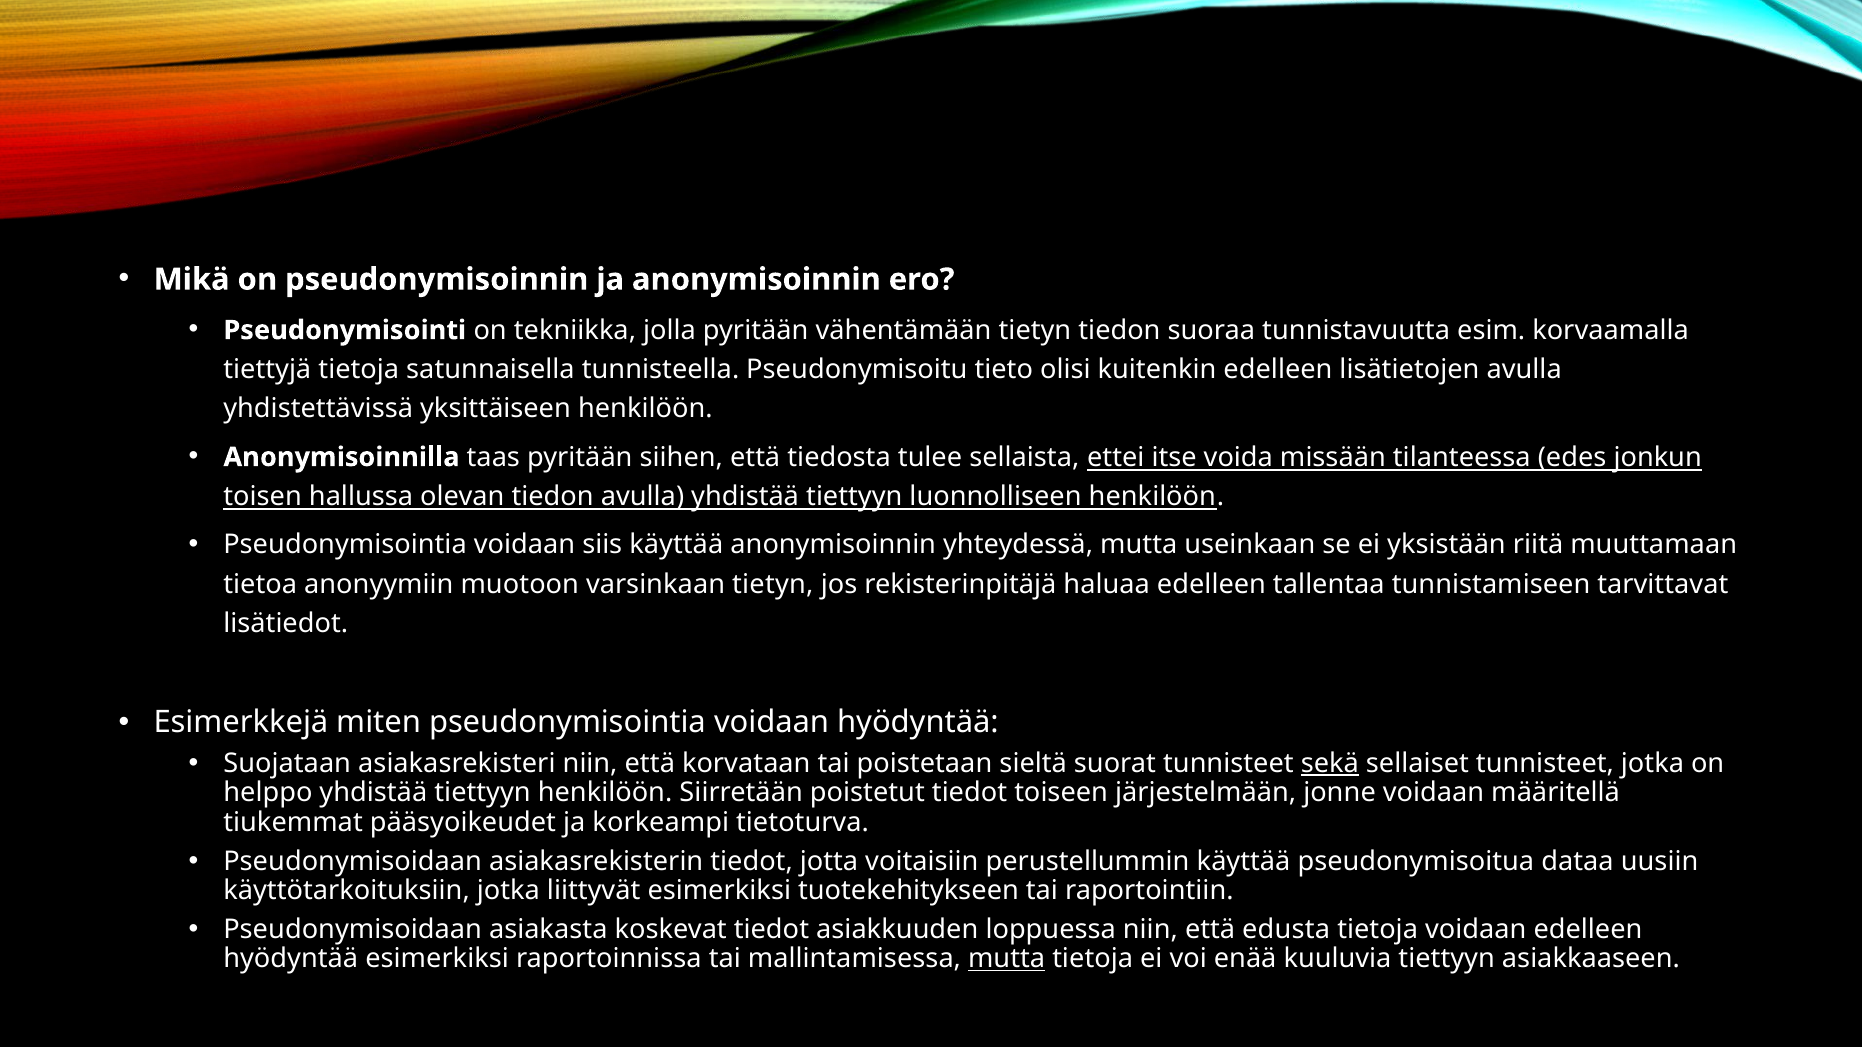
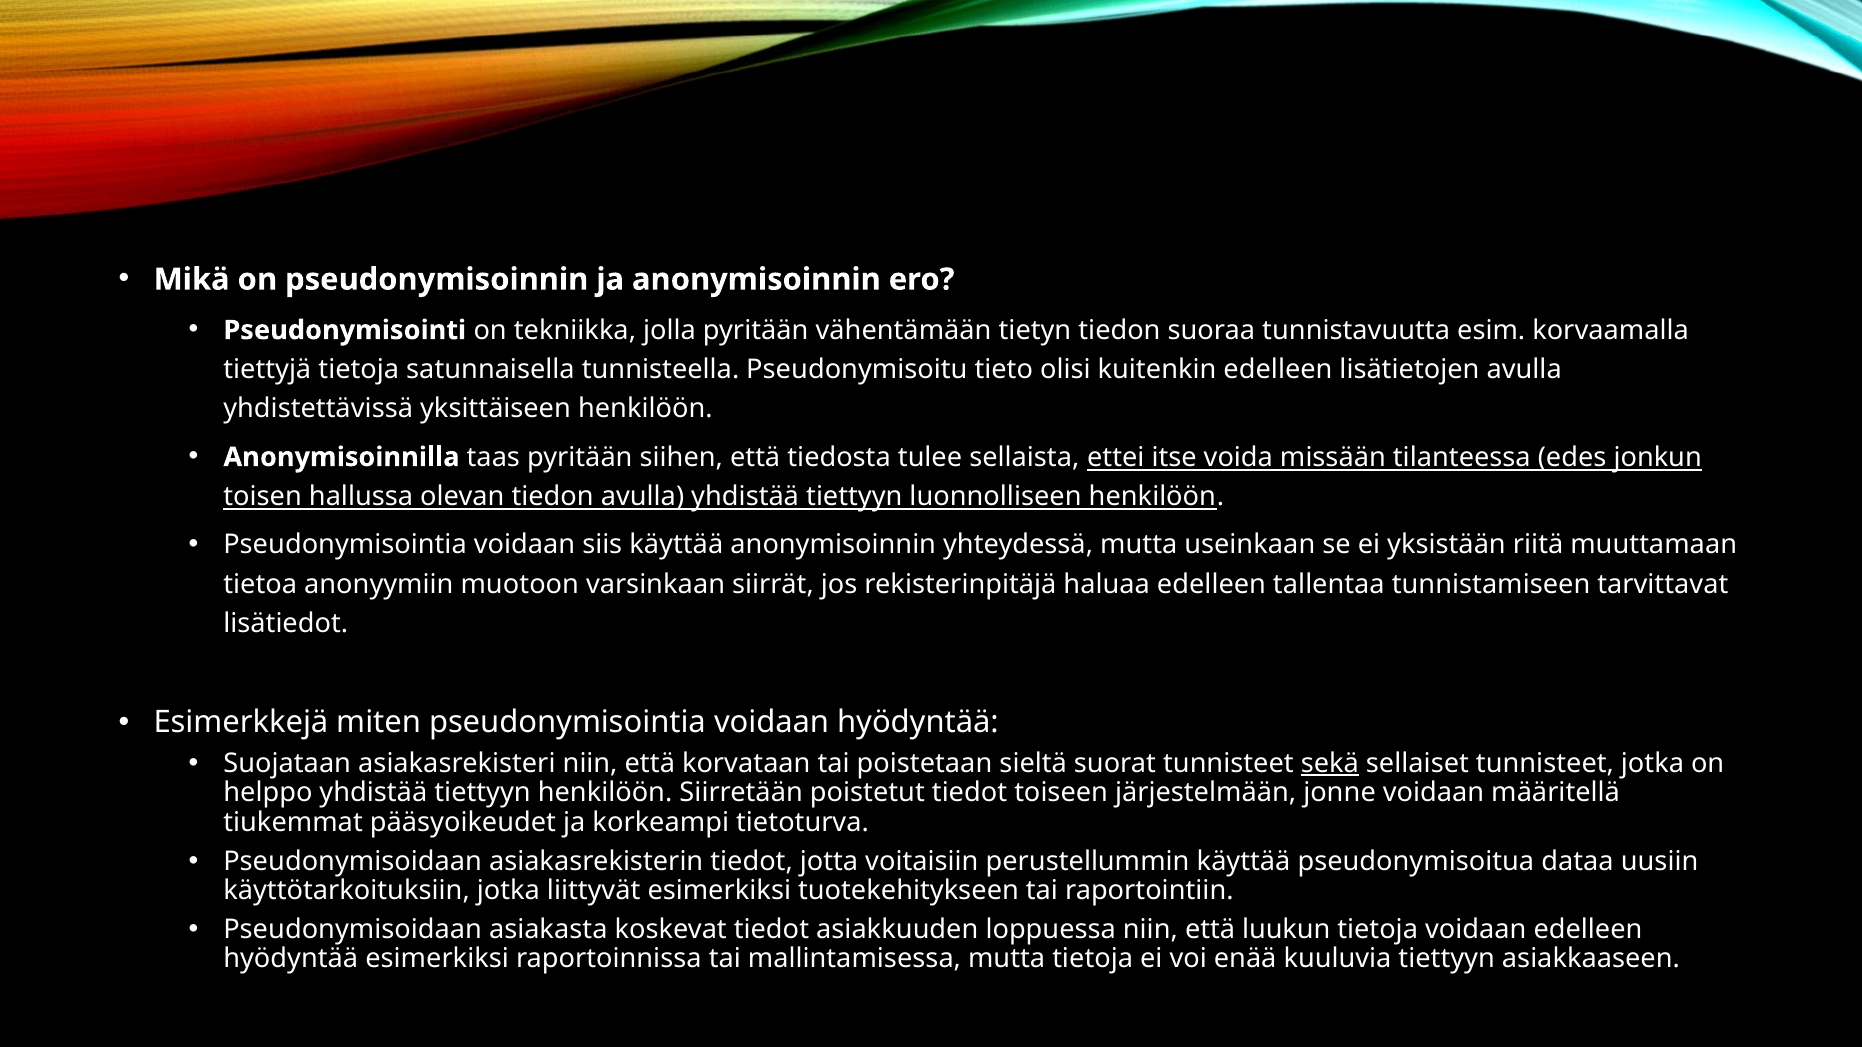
varsinkaan tietyn: tietyn -> siirrät (773, 584)
edusta: edusta -> luukun (1286, 930)
mutta underline: present -> none (1007, 959)
